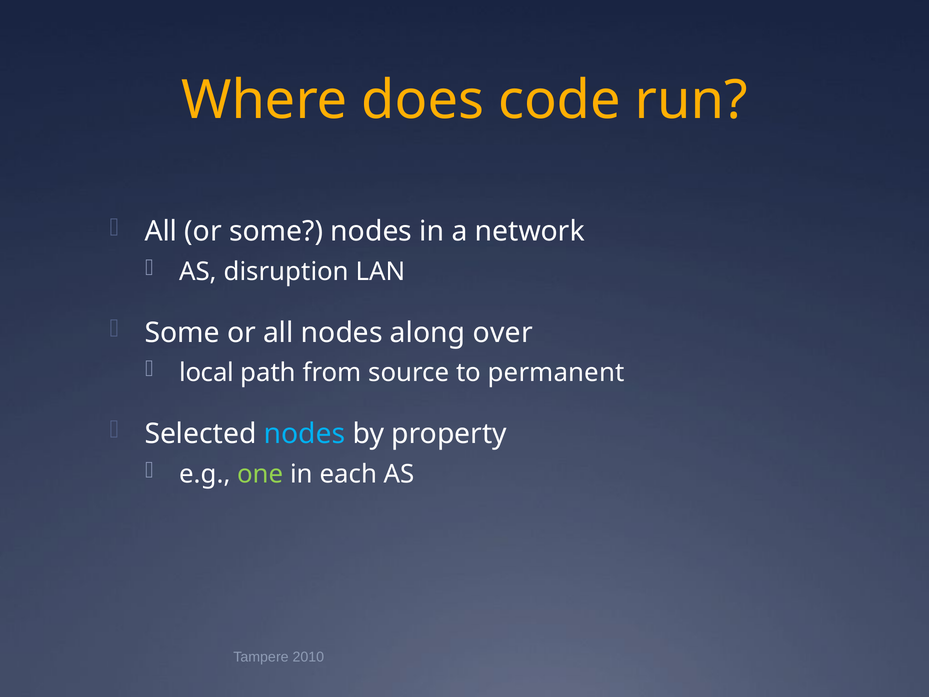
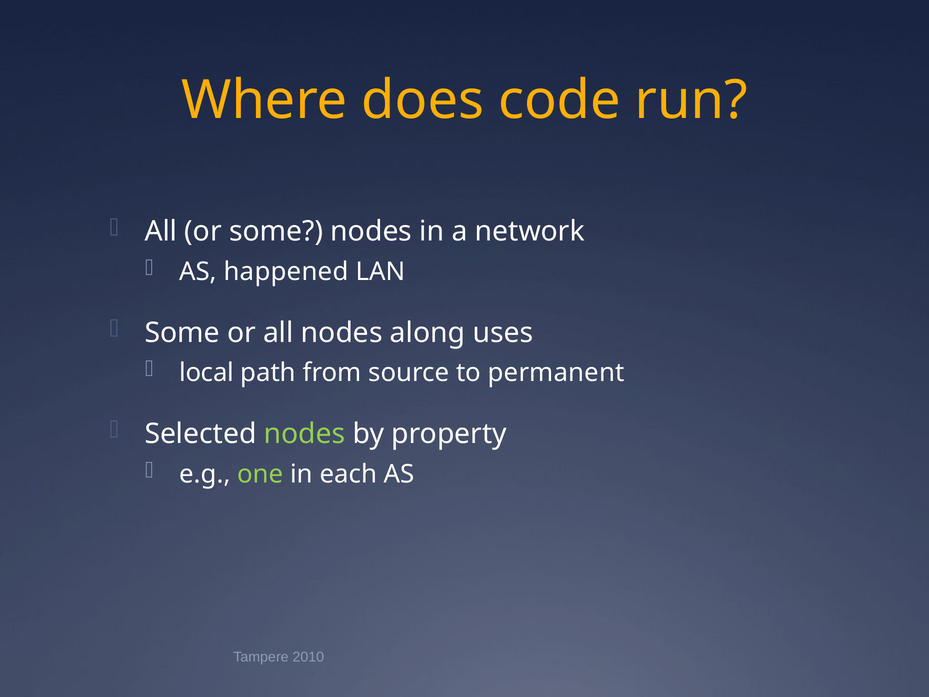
disruption: disruption -> happened (286, 271)
over: over -> uses (503, 333)
nodes colour: light blue -> light green (305, 434)
